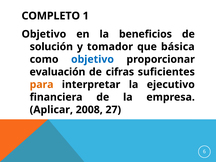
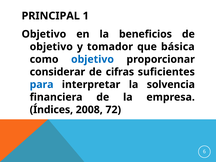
COMPLETO: COMPLETO -> PRINCIPAL (51, 16)
solución: solución -> objetivo (51, 47)
evaluación: evaluación -> considerar (57, 72)
para colour: orange -> blue (42, 85)
ejecutivo: ejecutivo -> solvencia (171, 85)
Aplicar: Aplicar -> Índices (51, 110)
27: 27 -> 72 (113, 110)
